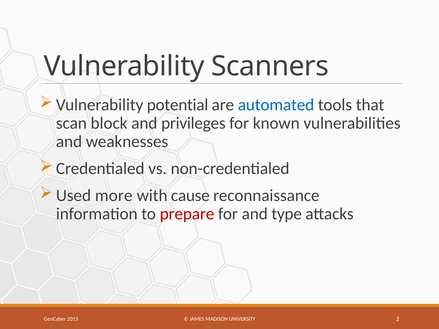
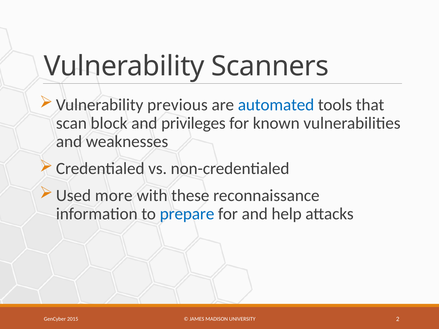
potential: potential -> previous (177, 105)
cause: cause -> these (190, 196)
prepare colour: red -> blue (187, 214)
type: type -> help (287, 214)
